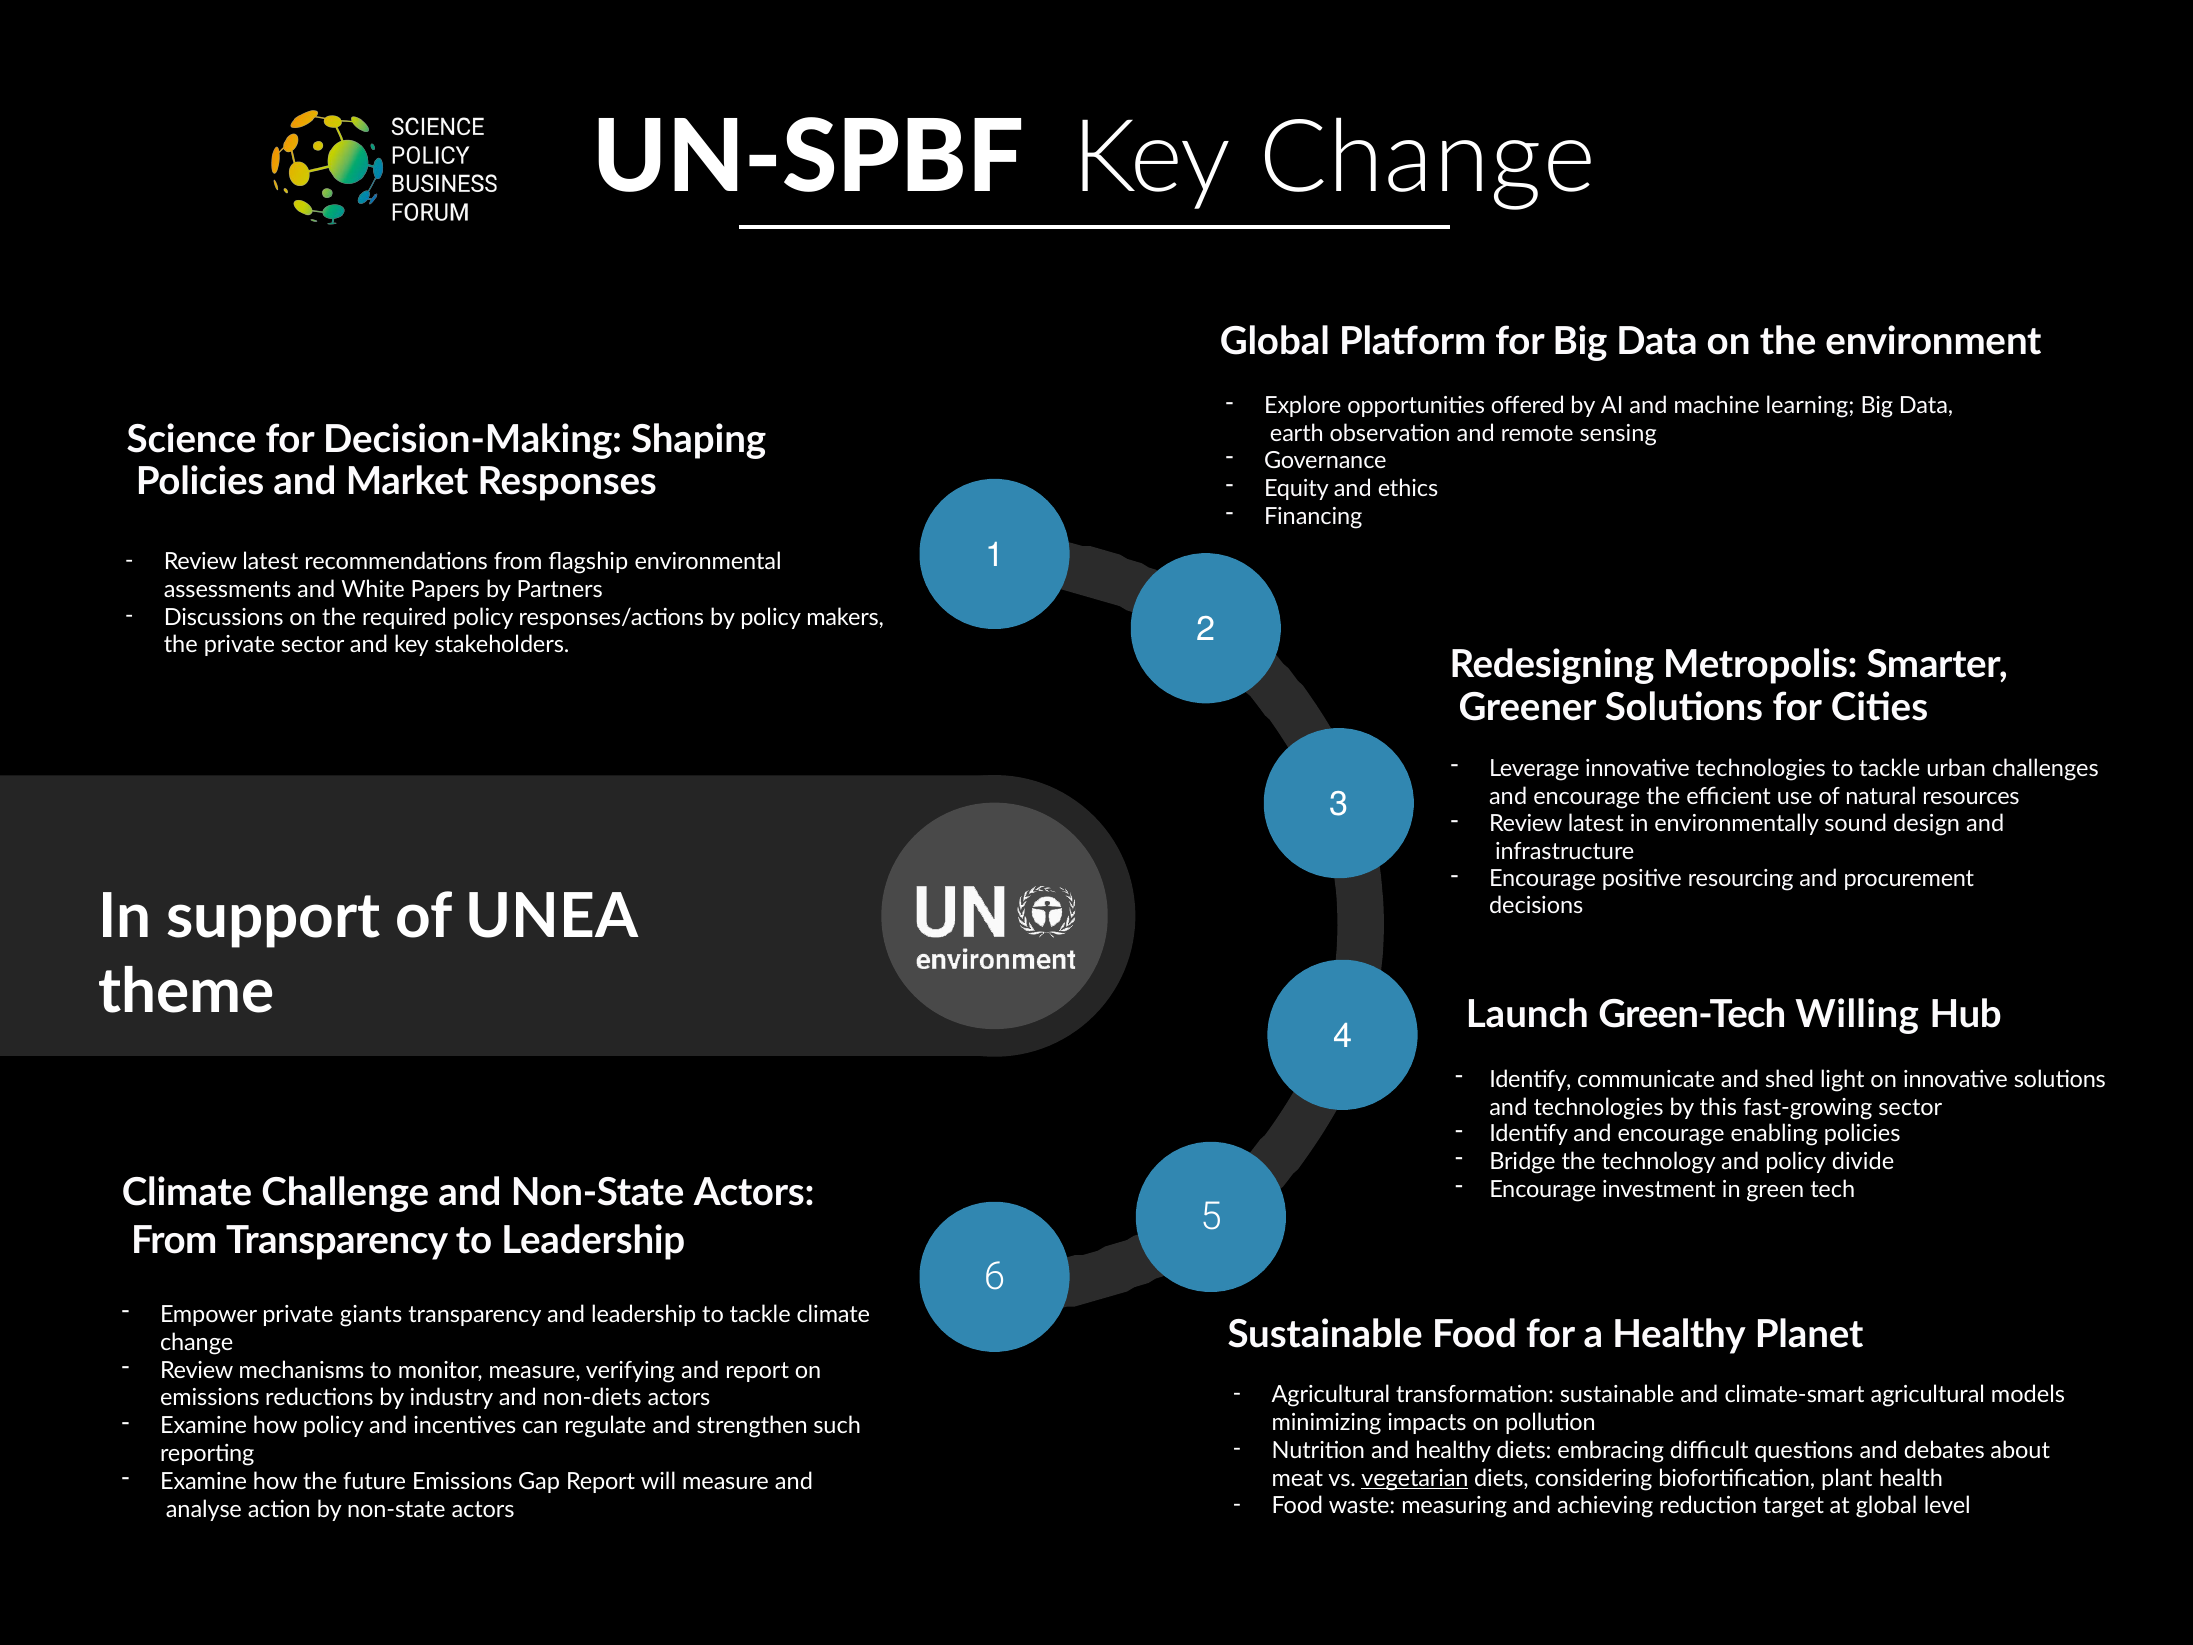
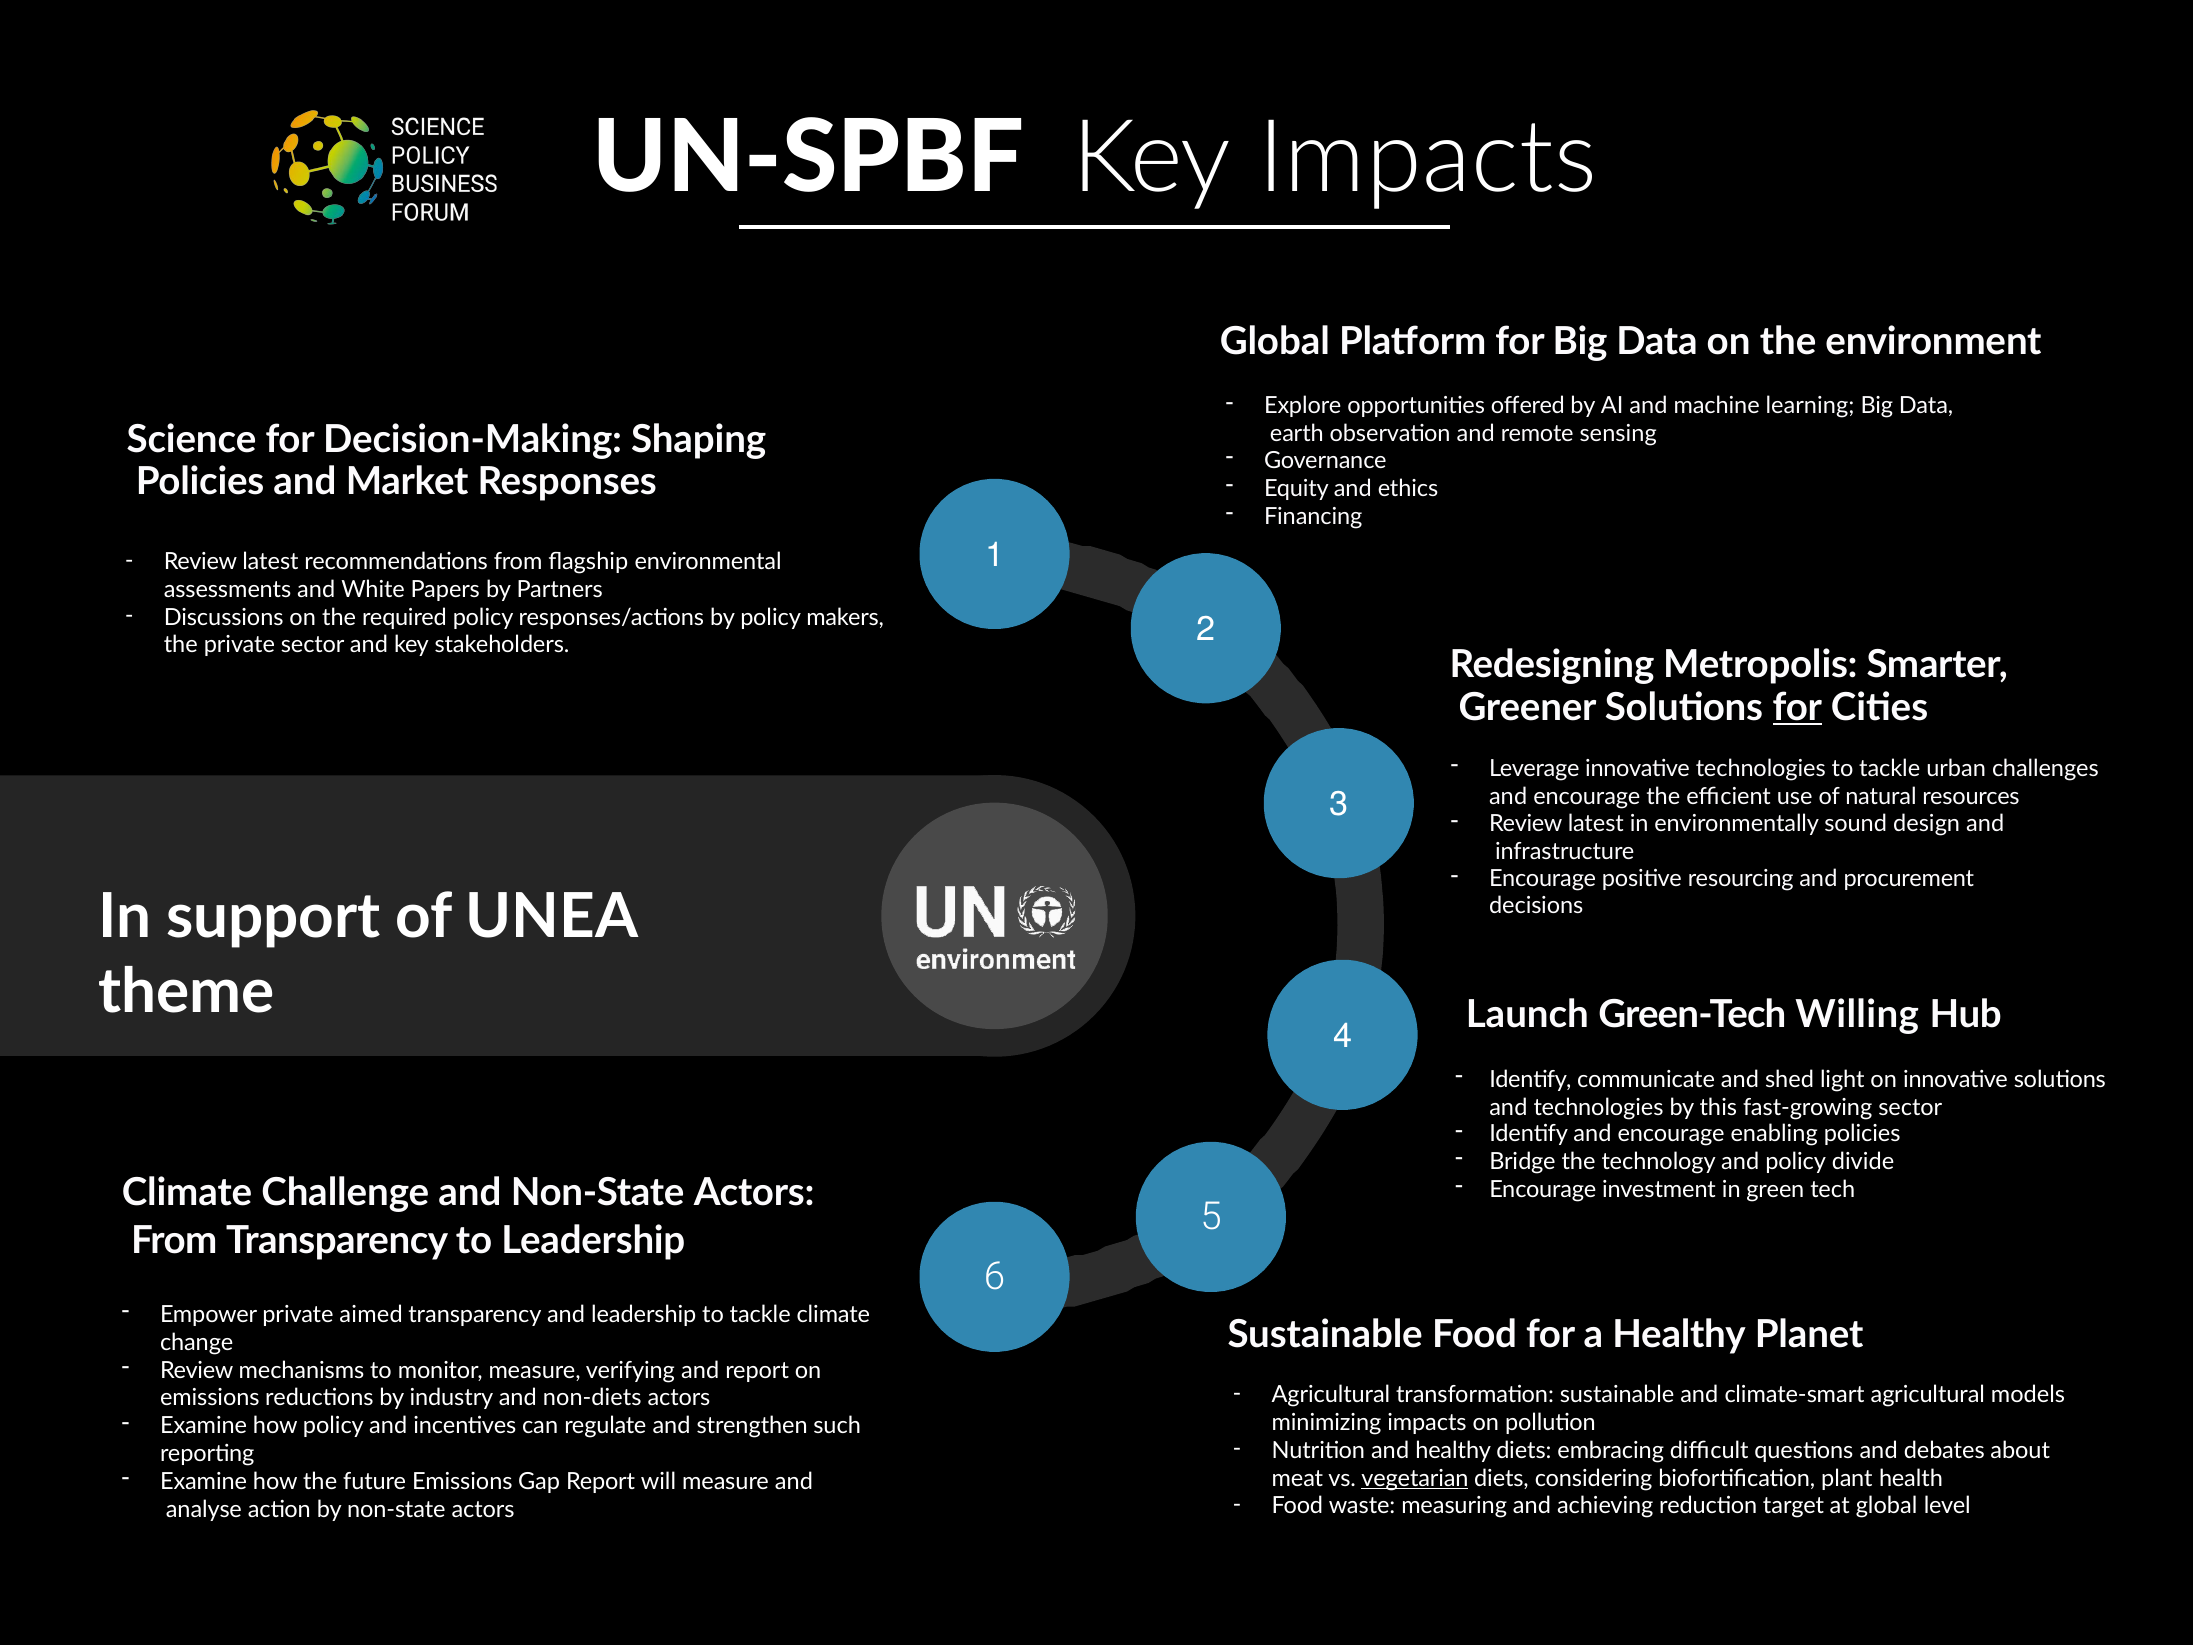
Key Change: Change -> Impacts (1428, 159)
for underline: none -> present (1797, 707)
giants: giants -> aimed (371, 1314)
